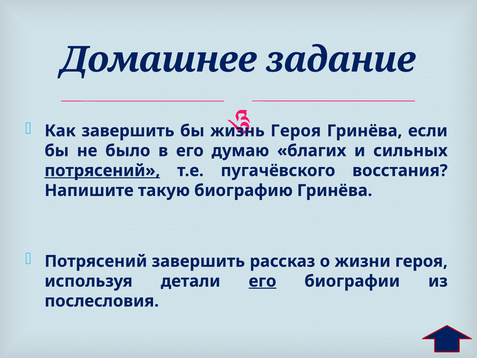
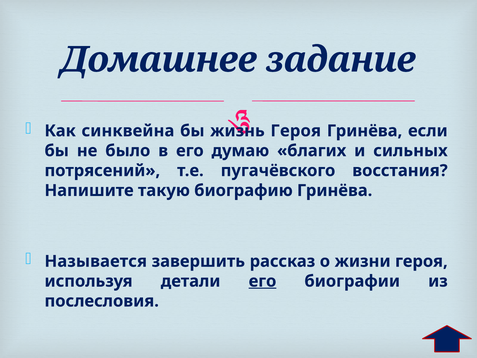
Как завершить: завершить -> синквейна (128, 131)
потрясений underline: present -> none (102, 170)
Потрясений: Потрясений -> Называется (96, 261)
